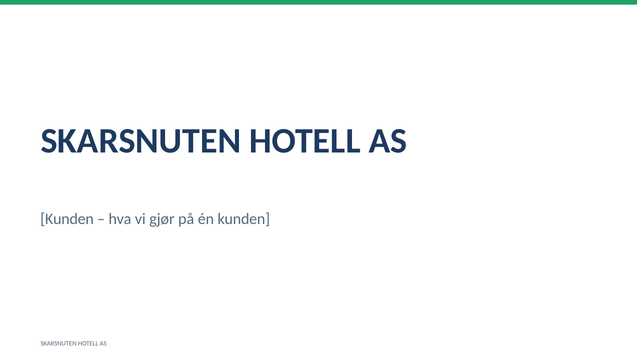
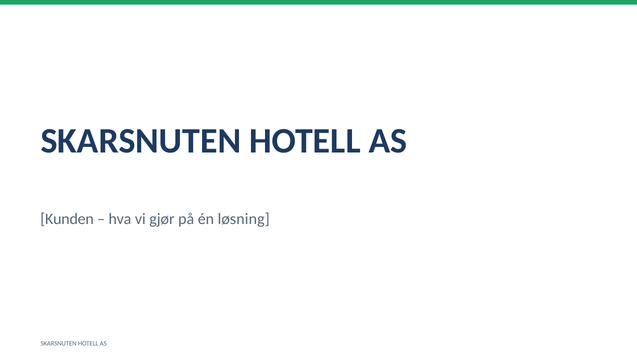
én kunden: kunden -> løsning (244, 219)
